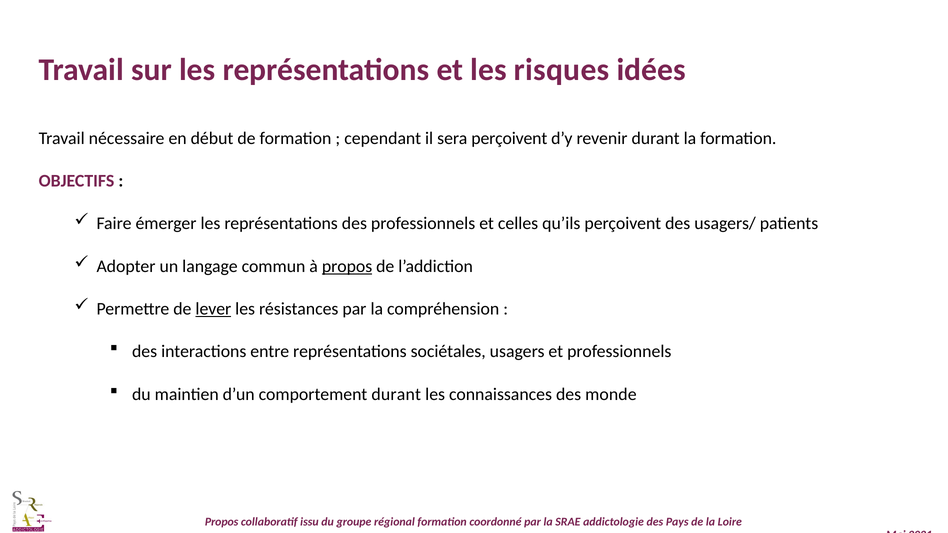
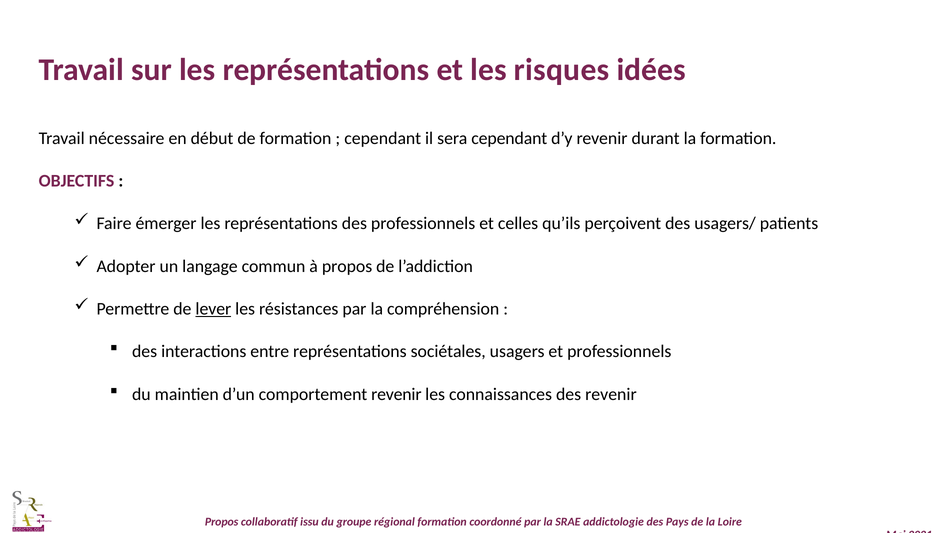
sera perçoivent: perçoivent -> cependant (509, 138)
propos underline: present -> none (347, 266)
comportement durant: durant -> revenir (396, 394)
des monde: monde -> revenir (611, 394)
